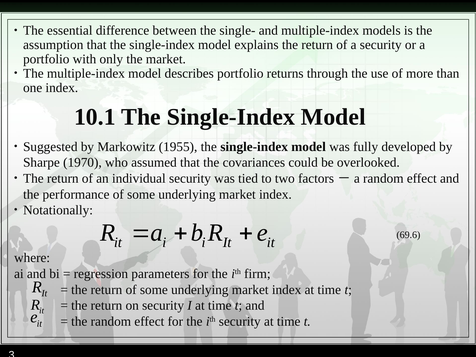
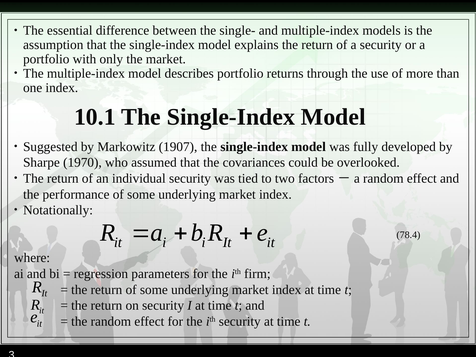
1955: 1955 -> 1907 (178, 147)
69.6: 69.6 -> 78.4 (408, 235)
